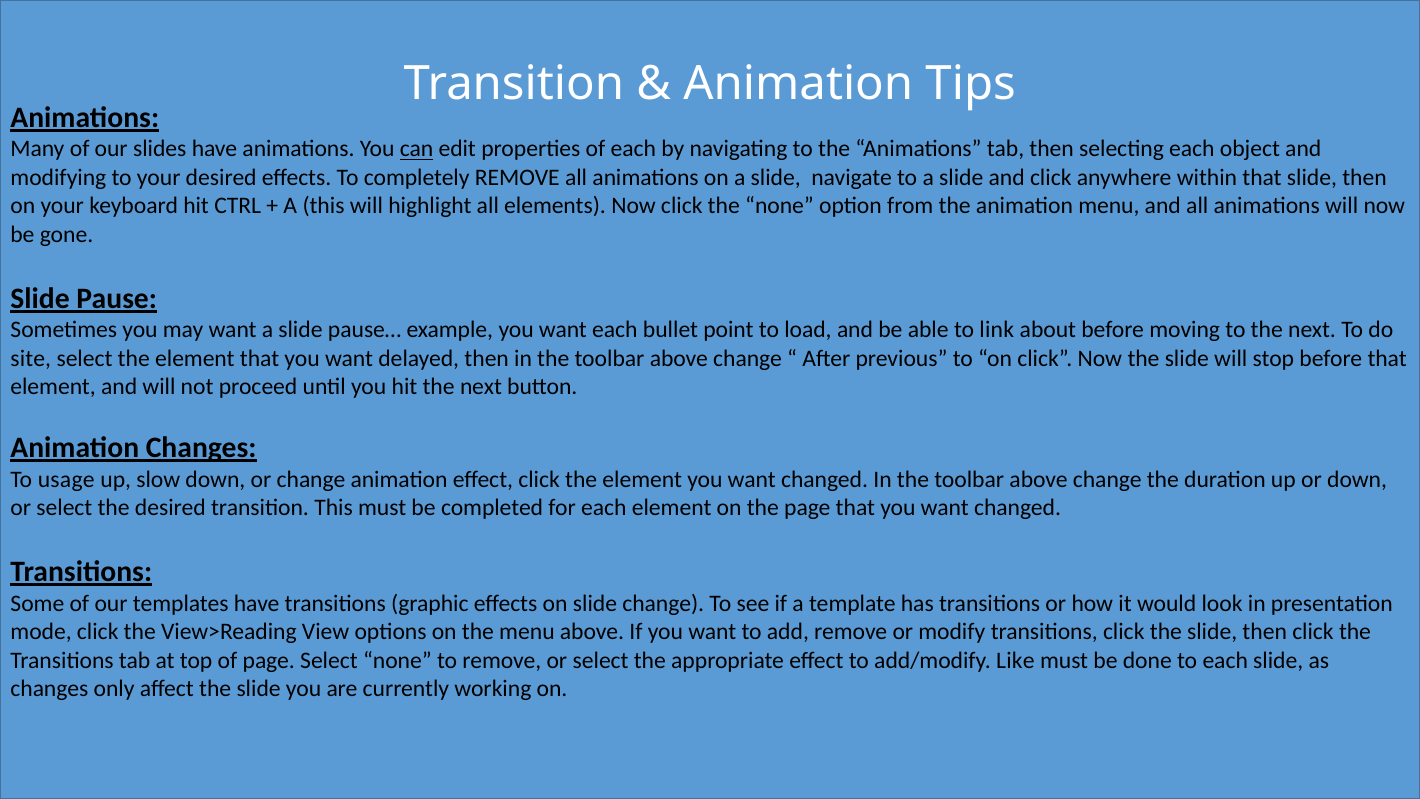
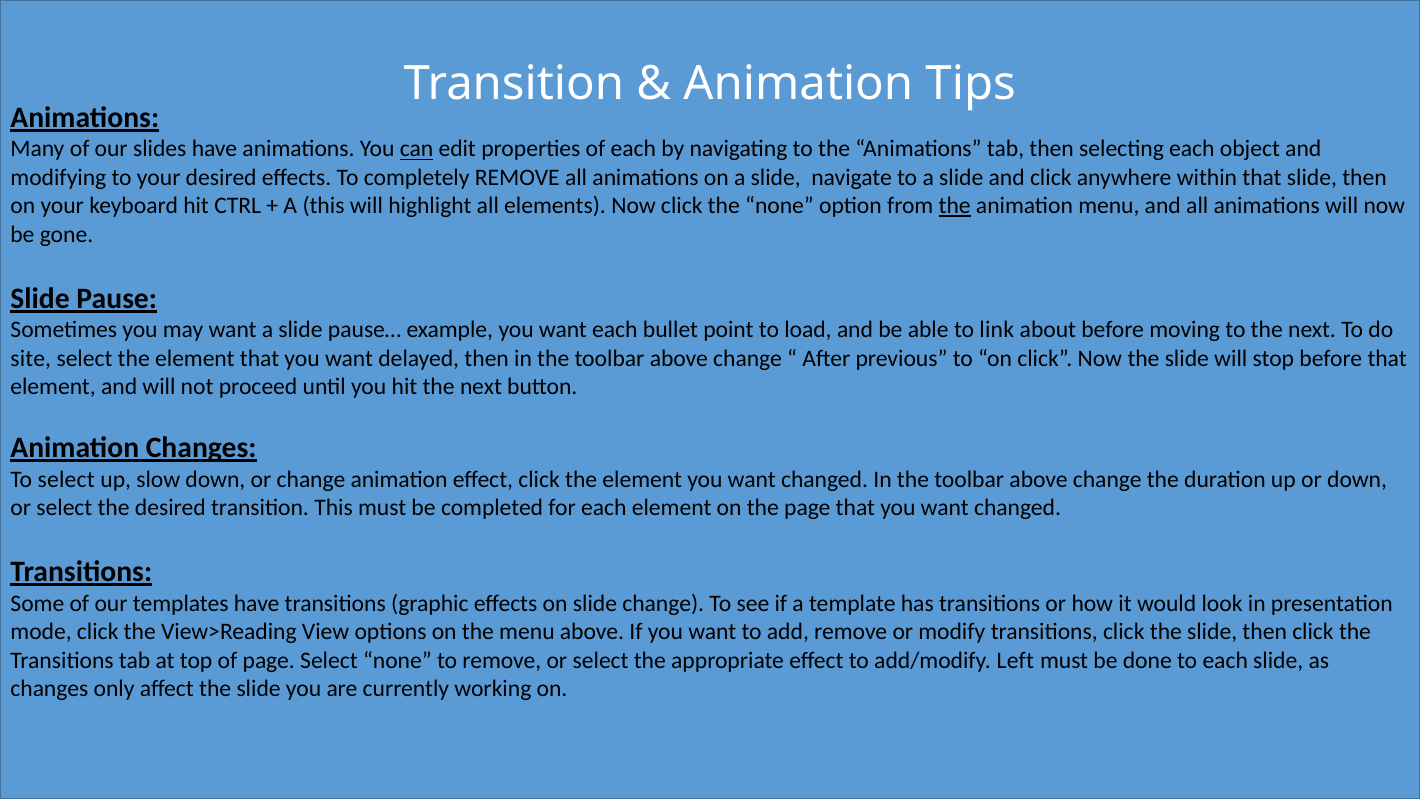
the underline: none -> present (955, 206)
To usage: usage -> select (66, 479)
Like: Like -> Left (1015, 660)
